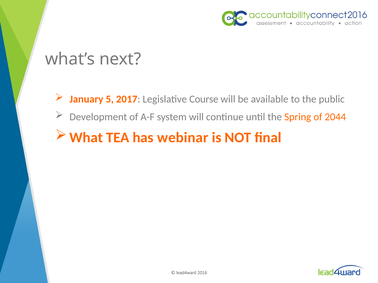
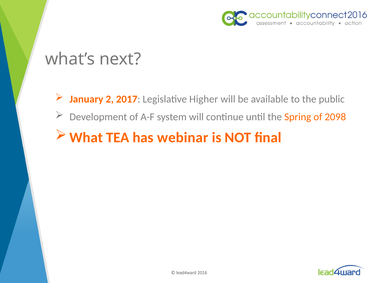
5: 5 -> 2 (110, 99)
Course: Course -> Higher (204, 99)
2044: 2044 -> 2098 (335, 117)
